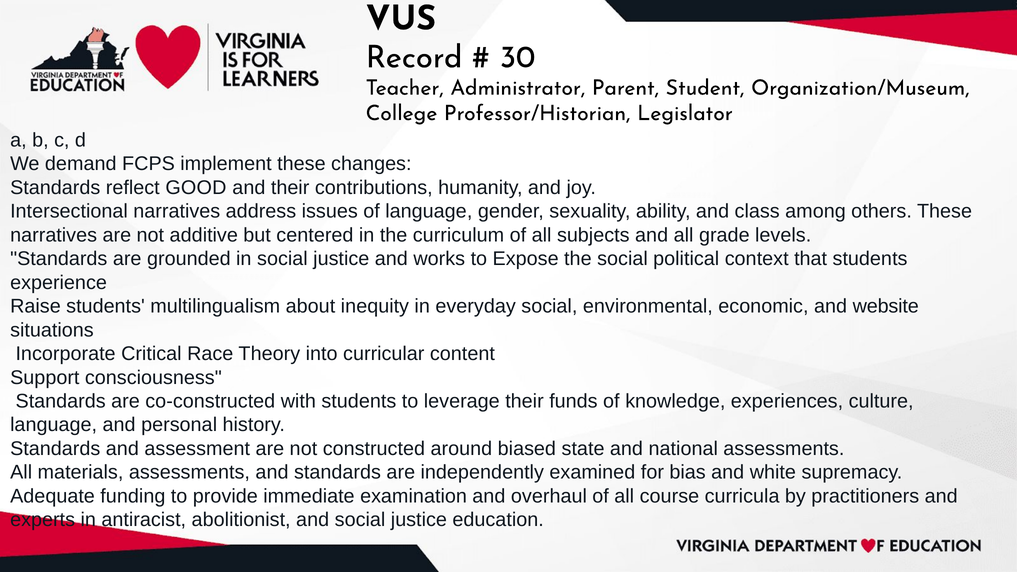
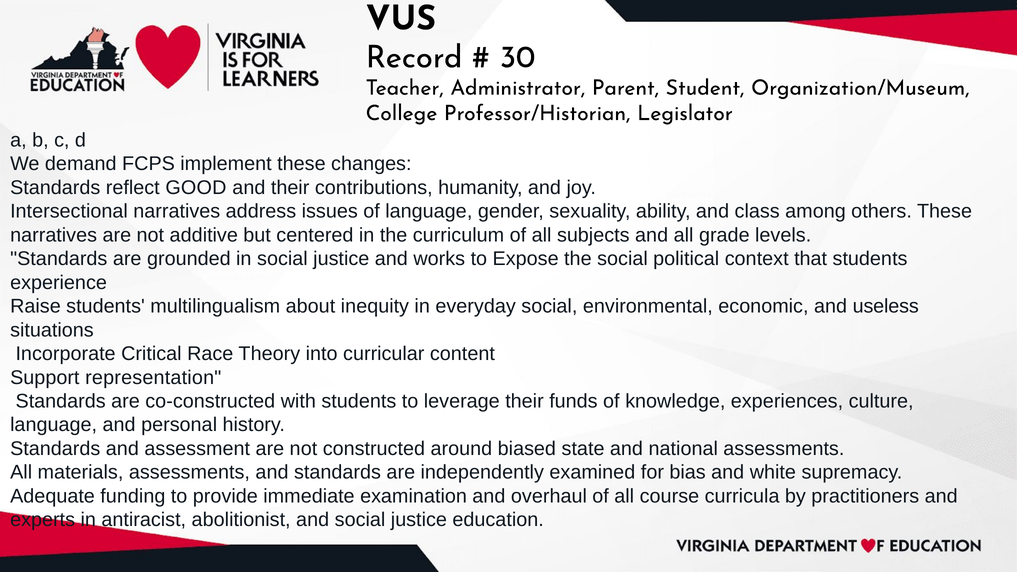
website: website -> useless (886, 306)
consciousness: consciousness -> representation (153, 378)
